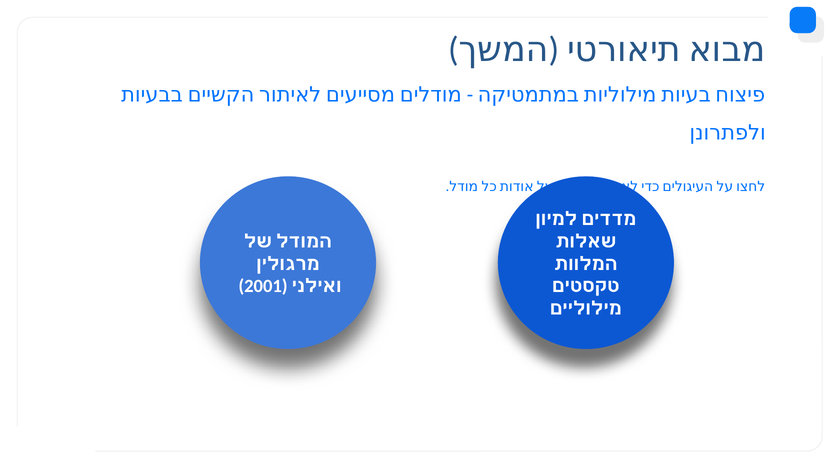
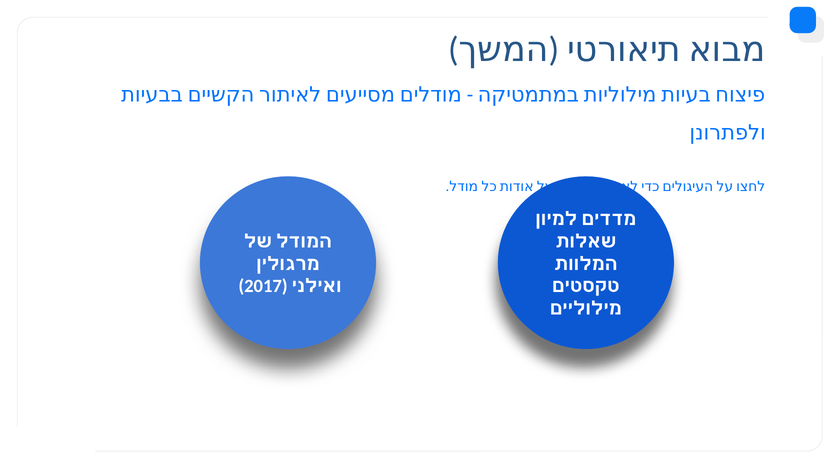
2001: 2001 -> 2017 (263, 286)
